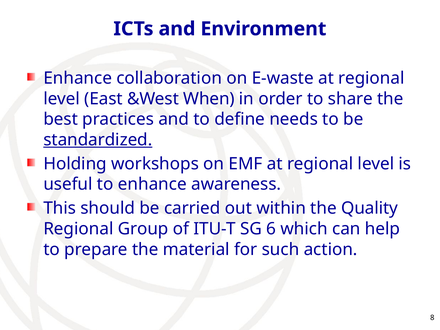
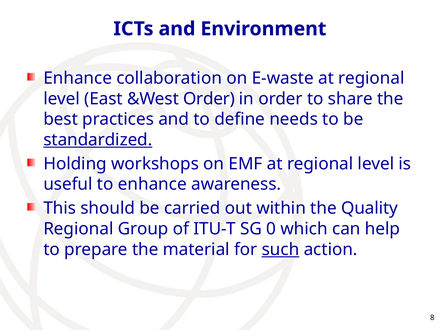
&West When: When -> Order (209, 99)
6: 6 -> 0 (271, 229)
such underline: none -> present (281, 249)
